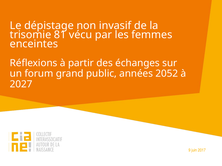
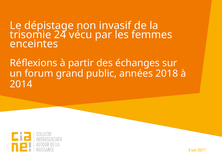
81: 81 -> 24 (60, 35)
2052: 2052 -> 2018 (167, 74)
2027: 2027 -> 2014 (21, 84)
